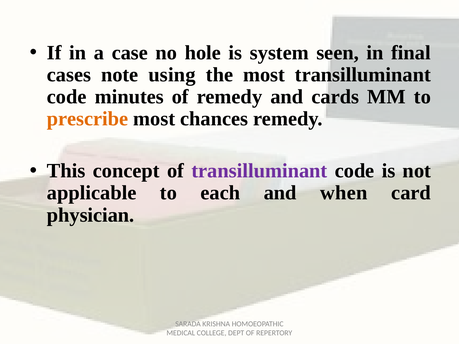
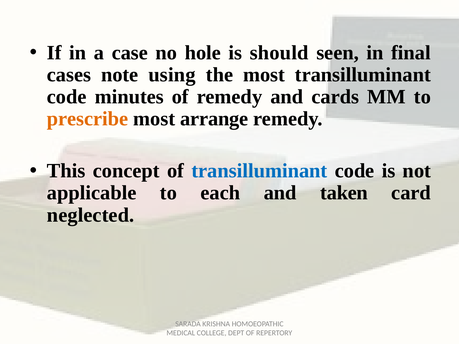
system: system -> should (279, 53)
chances: chances -> arrange (214, 119)
transilluminant colour: purple -> blue (259, 171)
when: when -> taken (344, 193)
physician: physician -> neglected (91, 215)
